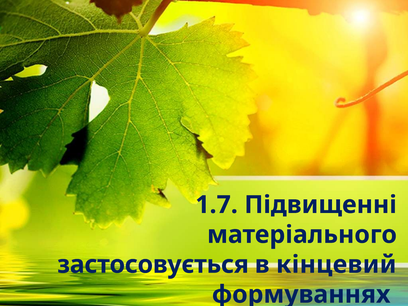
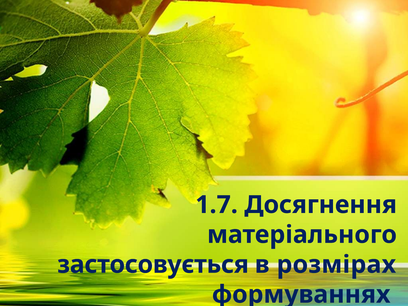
Підвищенні: Підвищенні -> Досягнення (321, 205)
кінцевий: кінцевий -> розмірах (336, 265)
